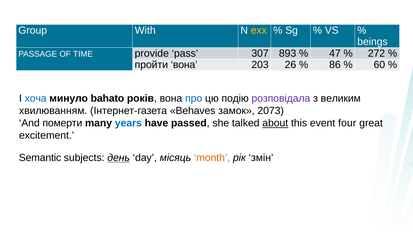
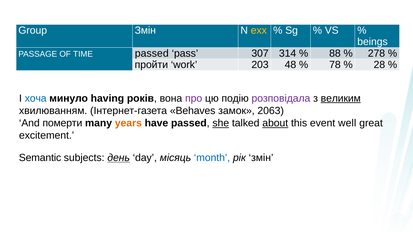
Group With: With -> Змін (145, 30)
TIME provide: provide -> passed (152, 53)
893: 893 -> 314 (288, 53)
47: 47 -> 88 (335, 53)
272: 272 -> 278 (376, 53)
пройти вона: вона -> work (184, 65)
26: 26 -> 48 (290, 65)
86: 86 -> 78 (335, 65)
60: 60 -> 28 (379, 65)
bahato: bahato -> having (107, 99)
про colour: blue -> purple (194, 99)
великим underline: none -> present (341, 99)
2073: 2073 -> 2063 (271, 111)
years colour: blue -> orange (128, 123)
she underline: none -> present (221, 123)
four: four -> well (347, 123)
month colour: orange -> blue (212, 158)
